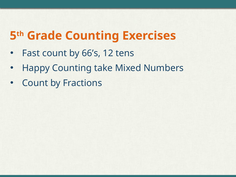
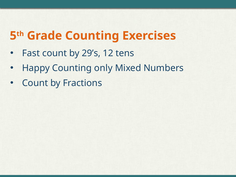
66’s: 66’s -> 29’s (91, 53)
take: take -> only (103, 68)
